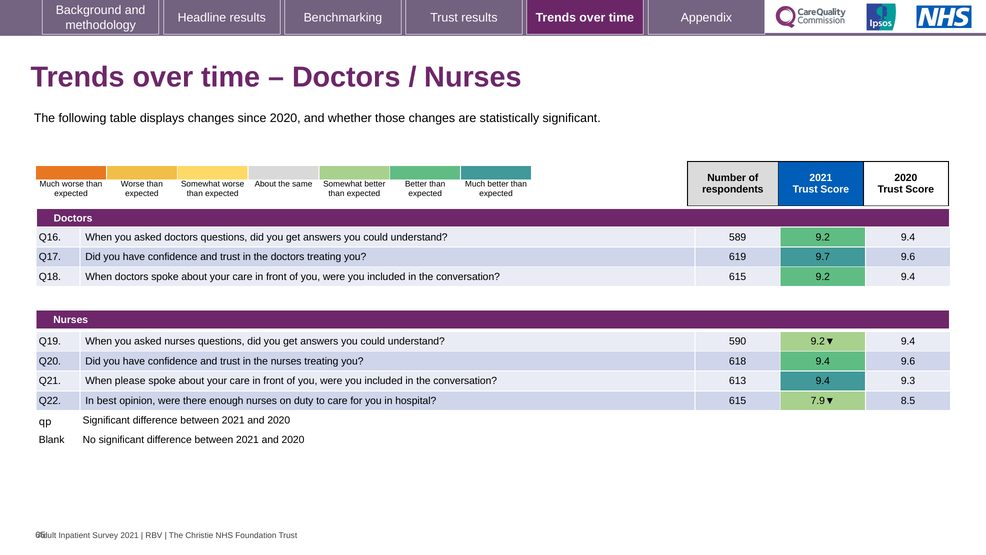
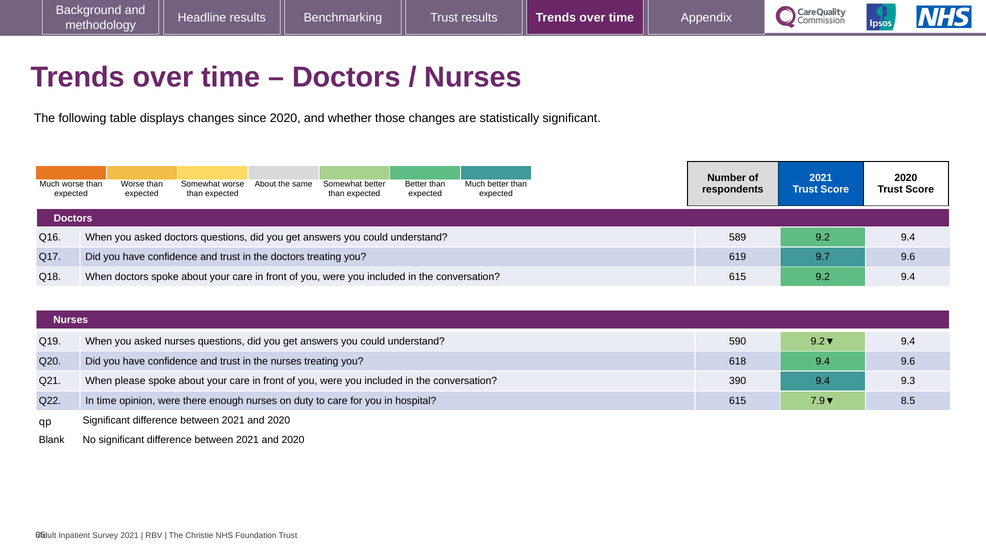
613: 613 -> 390 (738, 381)
In best: best -> time (107, 401)
